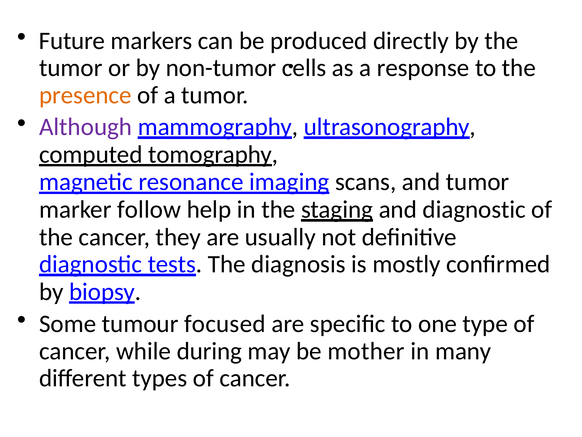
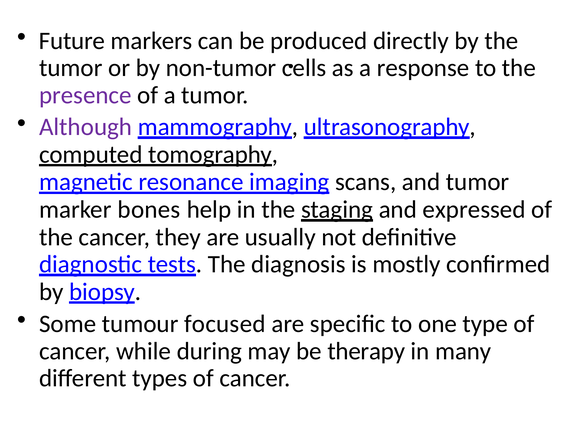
presence colour: orange -> purple (85, 95)
follow: follow -> bones (149, 209)
and diagnostic: diagnostic -> expressed (474, 209)
mother: mother -> therapy (366, 351)
